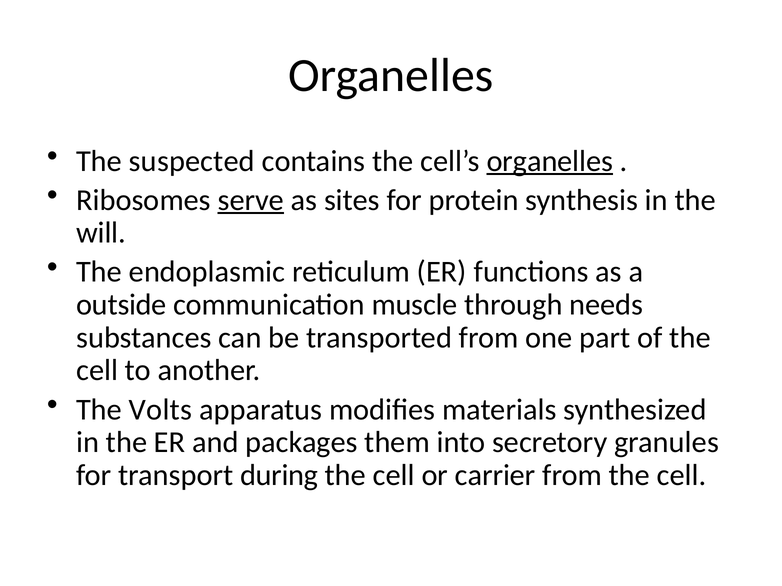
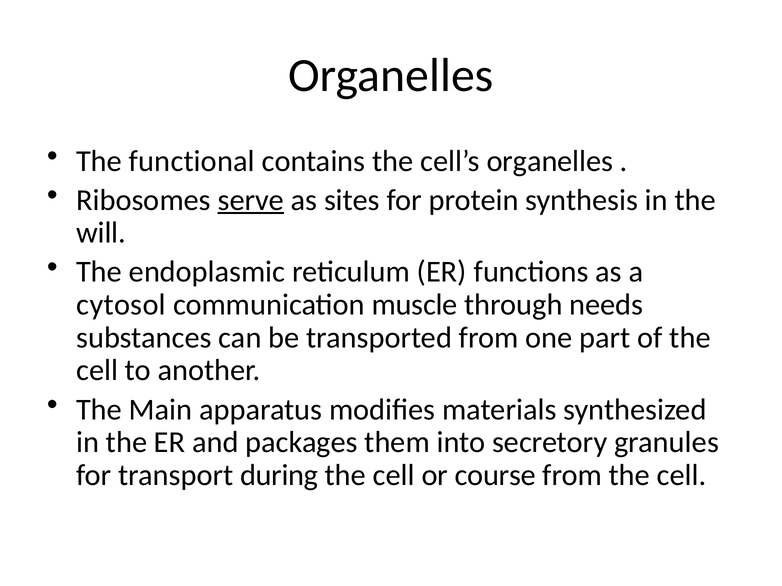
suspected: suspected -> functional (192, 161)
organelles underline: present -> none (550, 161)
outside: outside -> cytosol (121, 305)
Volts: Volts -> Main (161, 410)
carrier: carrier -> course (495, 476)
